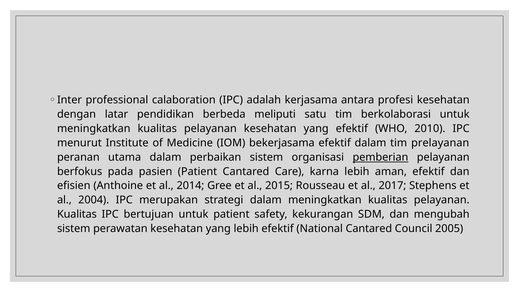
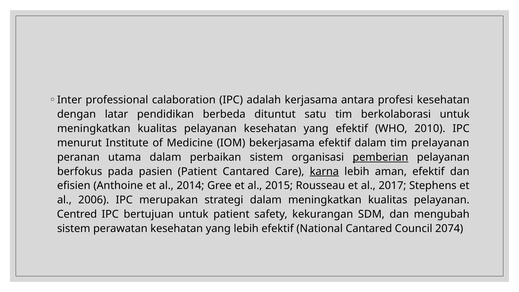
meliputi: meliputi -> dituntut (275, 114)
karna underline: none -> present (324, 171)
2004: 2004 -> 2006 (94, 200)
Kualitas: Kualitas -> Centred (77, 214)
2005: 2005 -> 2074 (449, 229)
